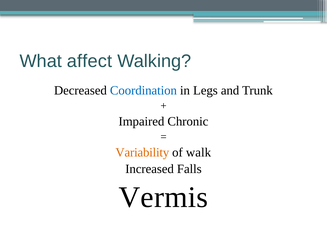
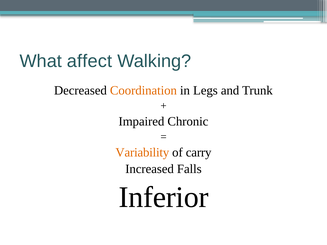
Coordination colour: blue -> orange (143, 91)
walk: walk -> carry (199, 153)
Vermis: Vermis -> Inferior (164, 197)
